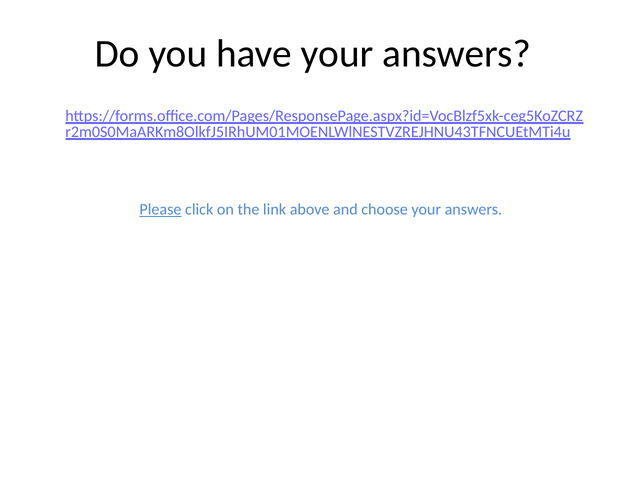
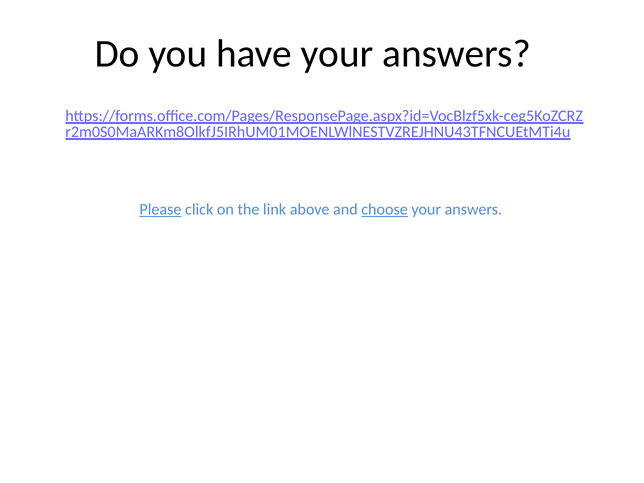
choose underline: none -> present (385, 210)
